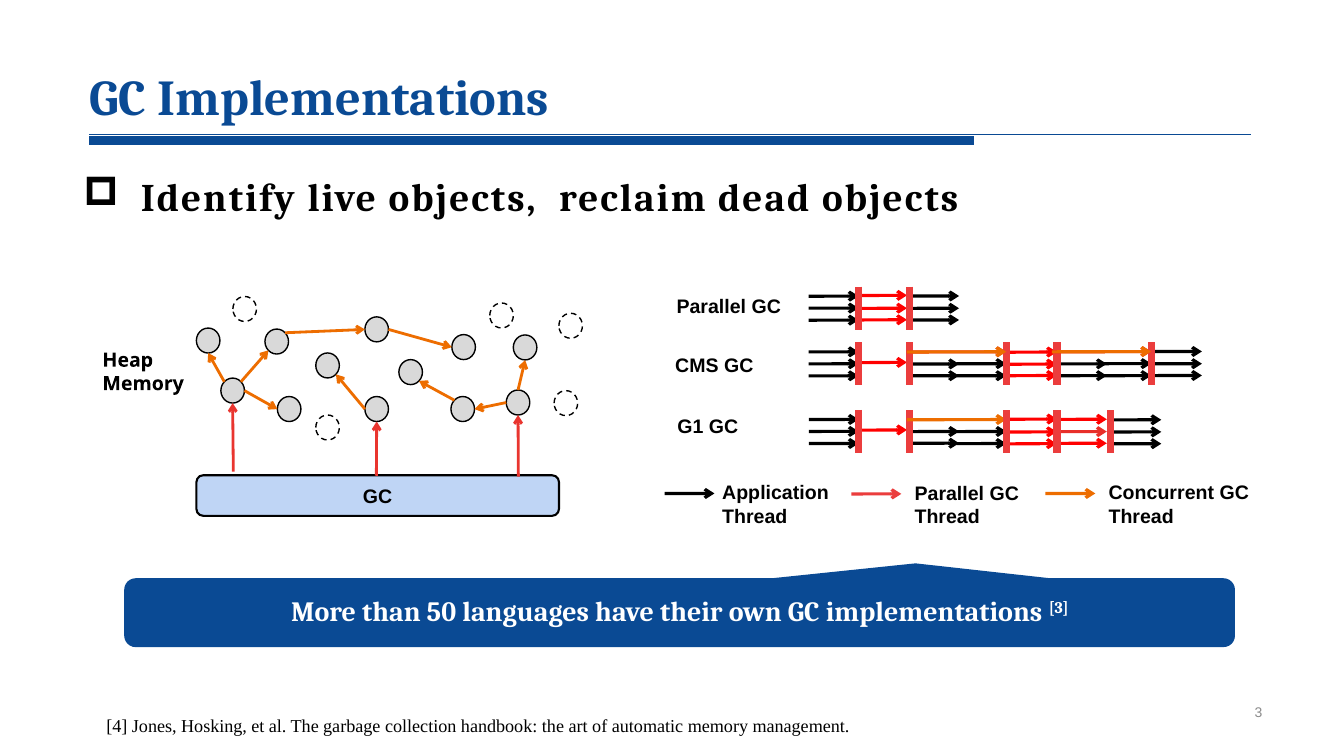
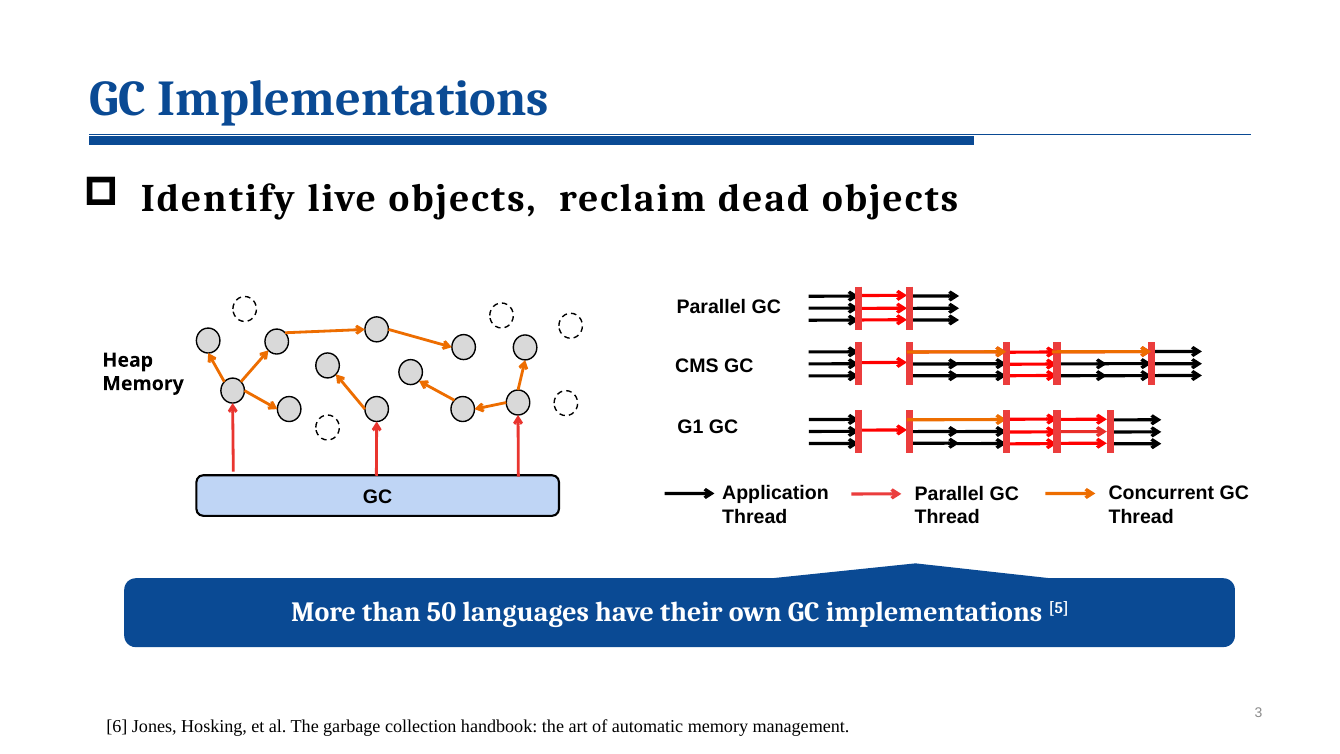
implementations 3: 3 -> 5 (1059, 608)
4: 4 -> 6 (117, 726)
